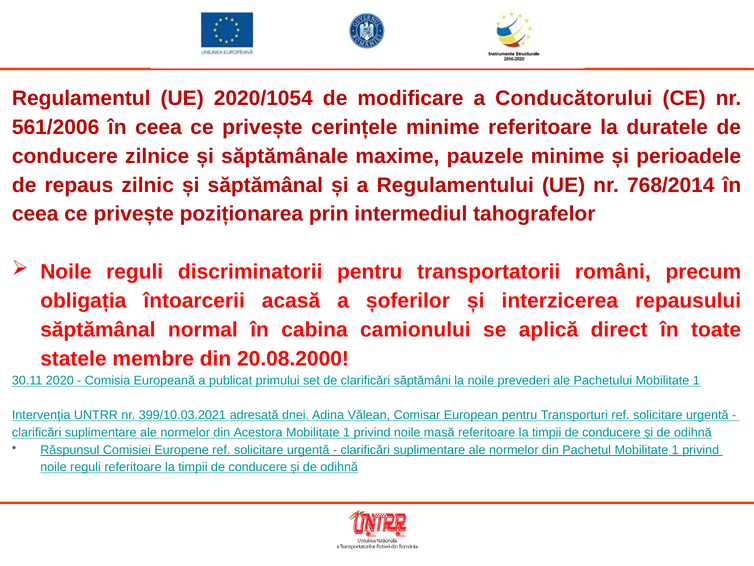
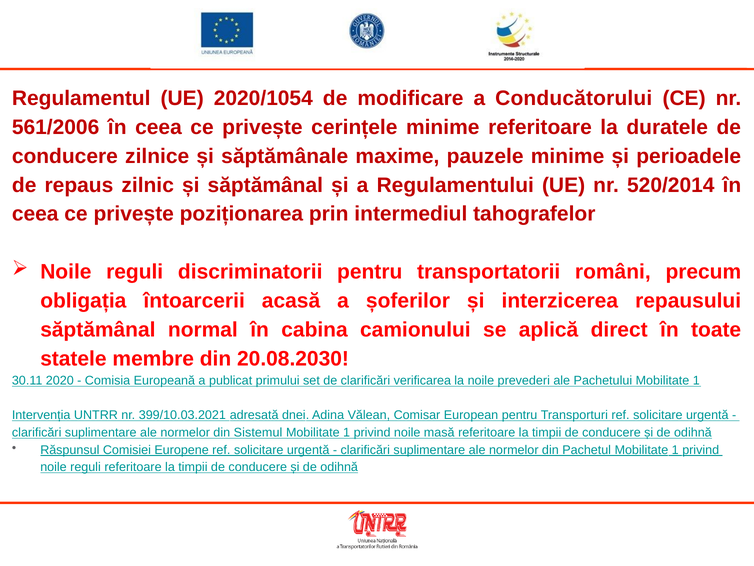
768/2014: 768/2014 -> 520/2014 (671, 185)
20.08.2000: 20.08.2000 -> 20.08.2030 (293, 358)
săptămâni: săptămâni -> verificarea (422, 380)
Acestora: Acestora -> Sistemul (258, 432)
